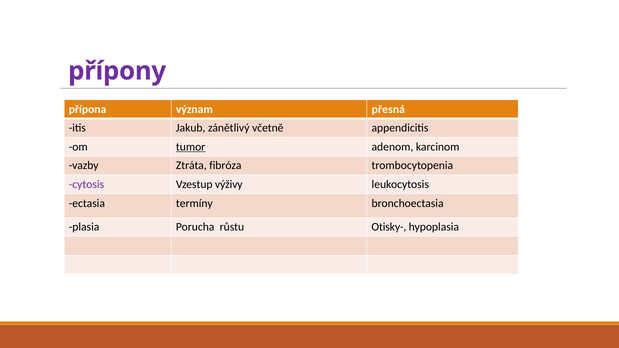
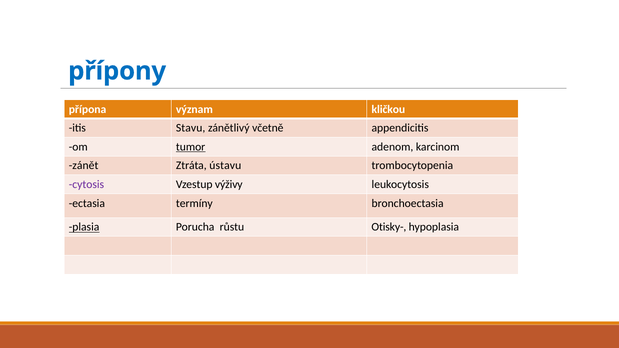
přípony colour: purple -> blue (117, 71)
přesná: přesná -> kličkou (388, 109)
Jakub: Jakub -> Stavu (191, 128)
vazby: vazby -> zánět (84, 166)
fibróza: fibróza -> ústavu (225, 166)
plasia underline: none -> present (84, 227)
